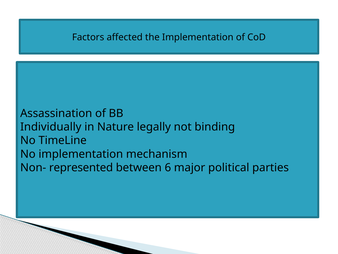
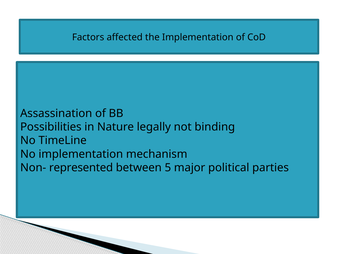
Individually: Individually -> Possibilities (51, 127)
6: 6 -> 5 (168, 167)
